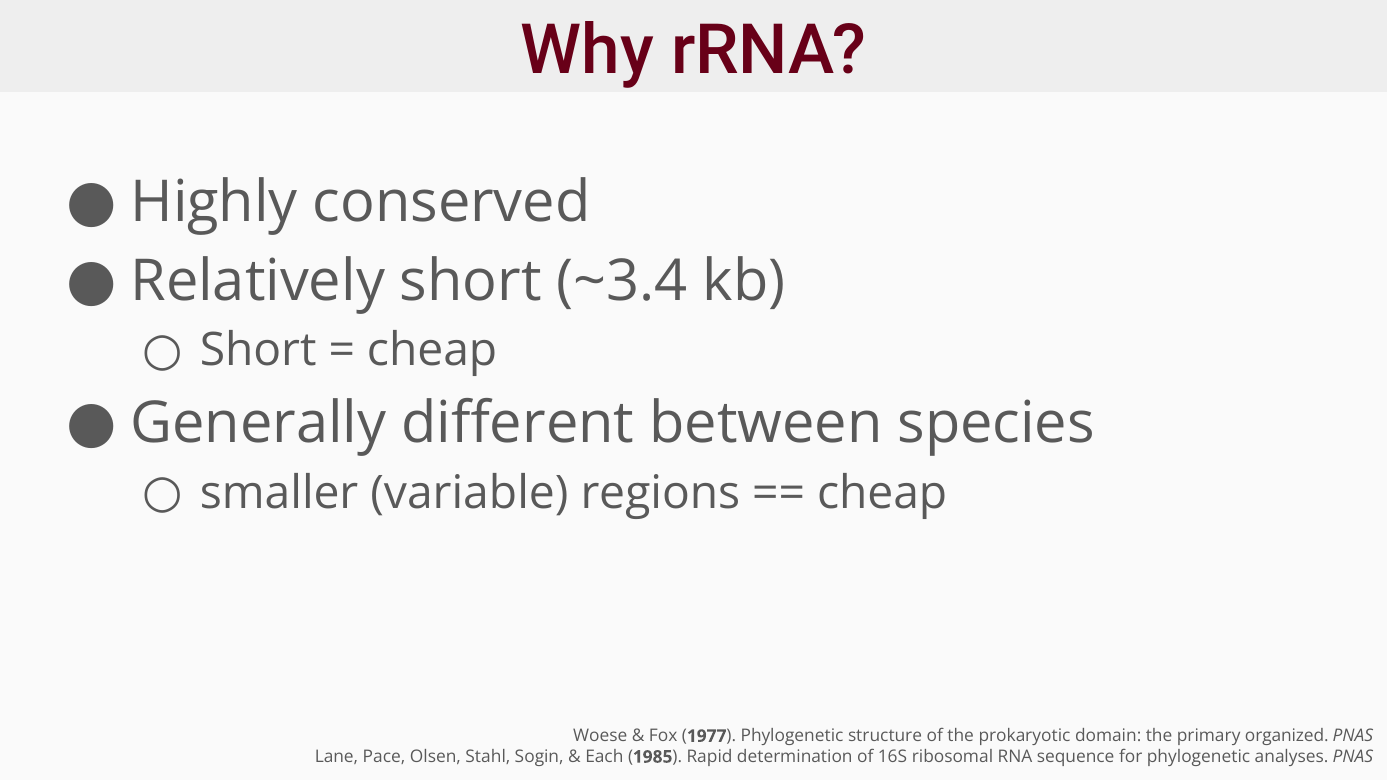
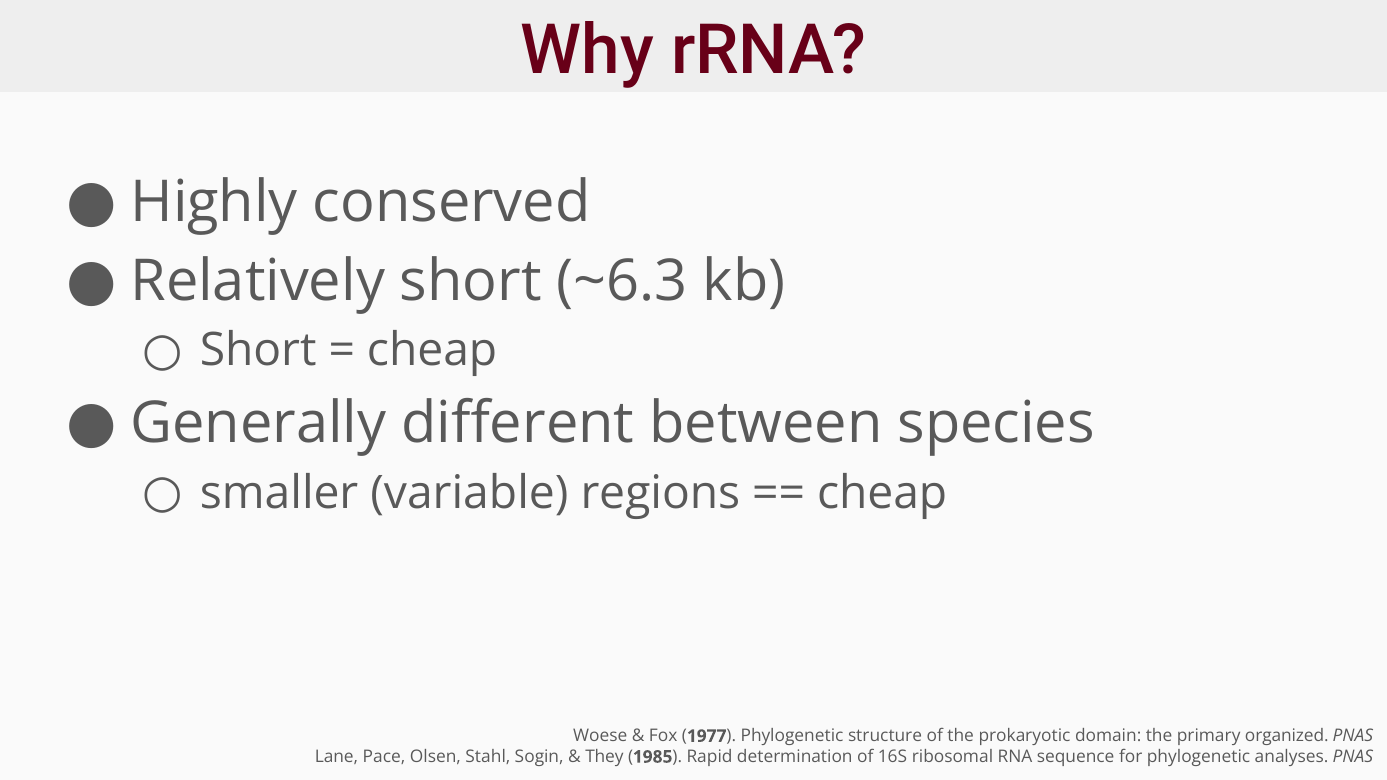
~3.4: ~3.4 -> ~6.3 (622, 281)
Each: Each -> They (604, 757)
